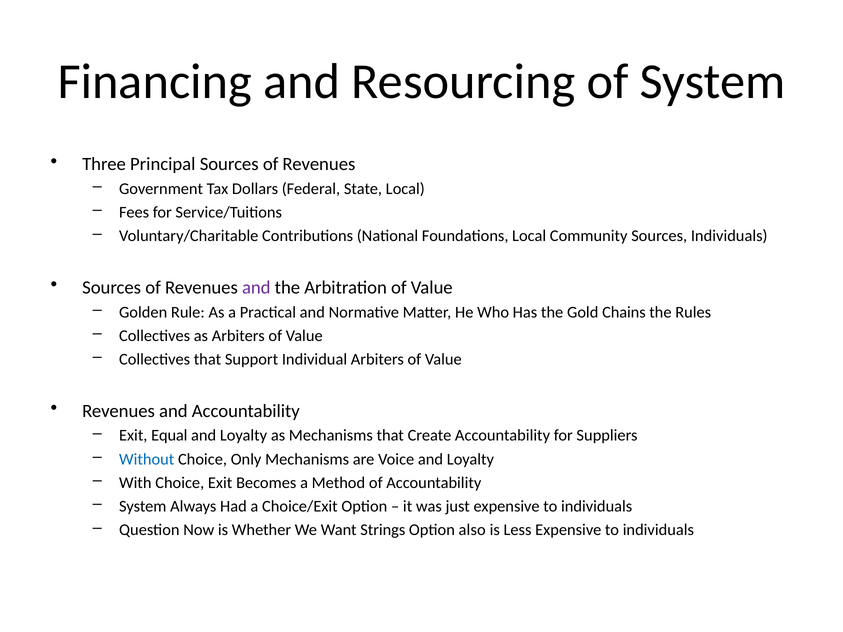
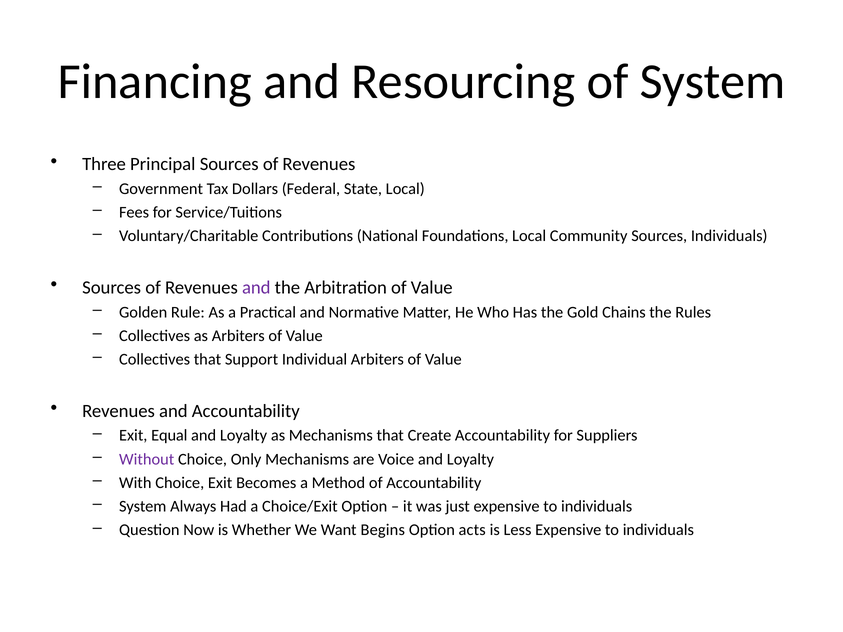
Without colour: blue -> purple (147, 459)
Strings: Strings -> Begins (383, 530)
also: also -> acts (472, 530)
